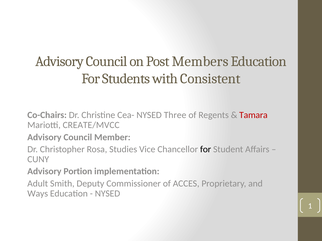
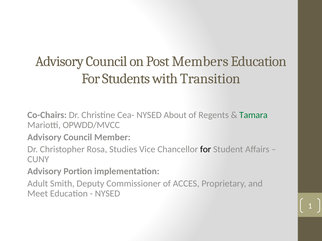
Consistent: Consistent -> Transition (210, 79)
Three: Three -> About (175, 115)
Tamara colour: red -> green (253, 115)
CREATE/MVCC: CREATE/MVCC -> OPWDD/MVCC (91, 125)
Ways: Ways -> Meet (38, 194)
